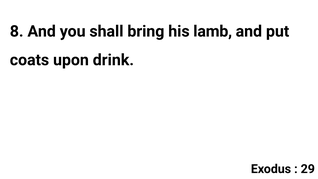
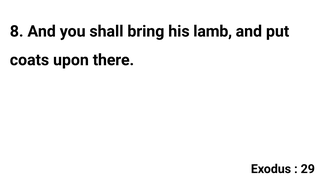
drink: drink -> there (113, 60)
